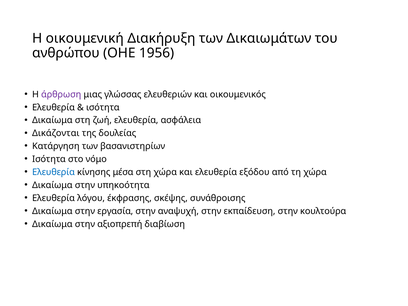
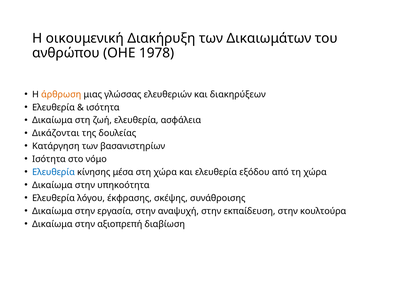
1956: 1956 -> 1978 (157, 53)
άρθρωση colour: purple -> orange (61, 94)
οικουμενικός: οικουμενικός -> διακηρύξεων (238, 94)
